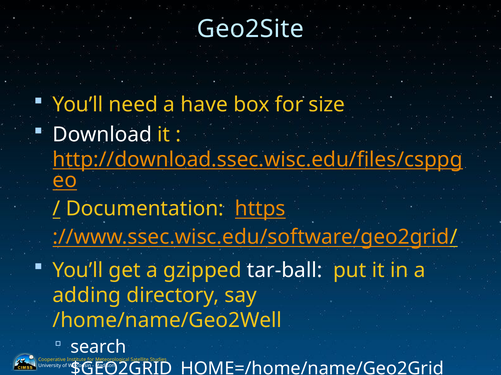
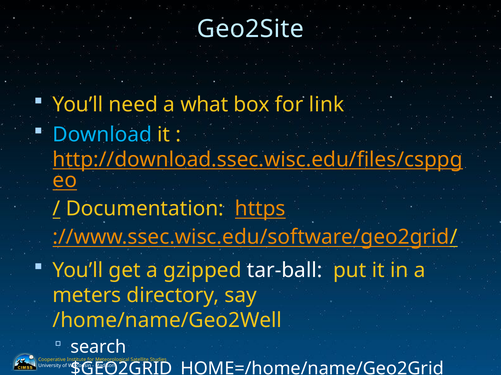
have: have -> what (204, 105)
size: size -> link (327, 105)
Download colour: white -> light blue (102, 135)
adding: adding -> meters (87, 296)
